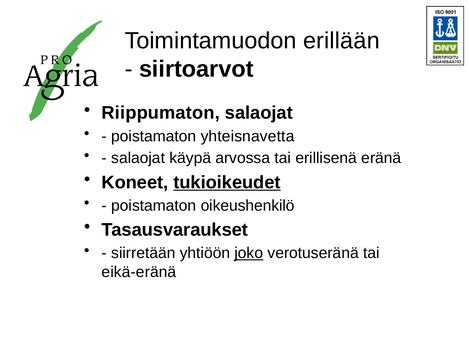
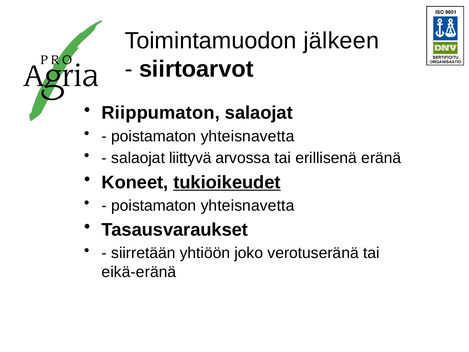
erillään: erillään -> jälkeen (341, 41)
käypä: käypä -> liittyvä (190, 158)
oikeushenkilö: oikeushenkilö -> yhteisnavetta (248, 205)
joko underline: present -> none (249, 253)
